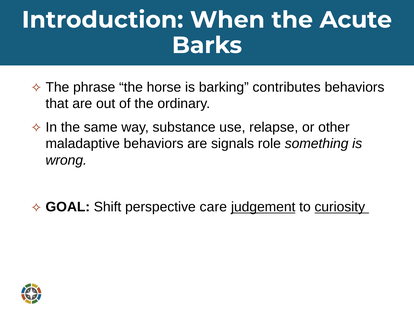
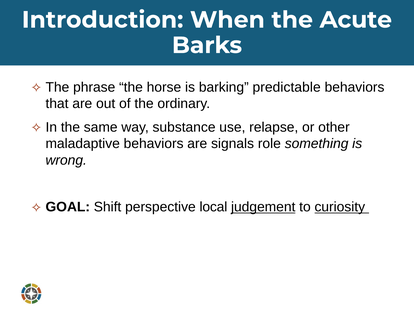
contributes: contributes -> predictable (287, 87)
care: care -> local (213, 207)
